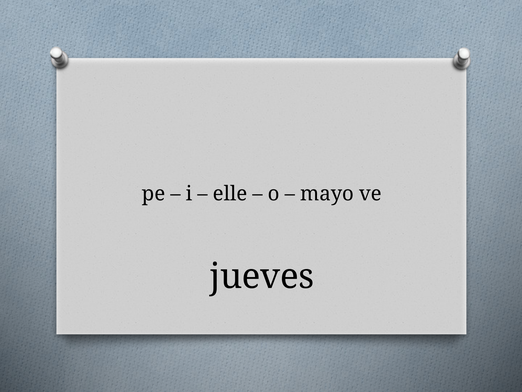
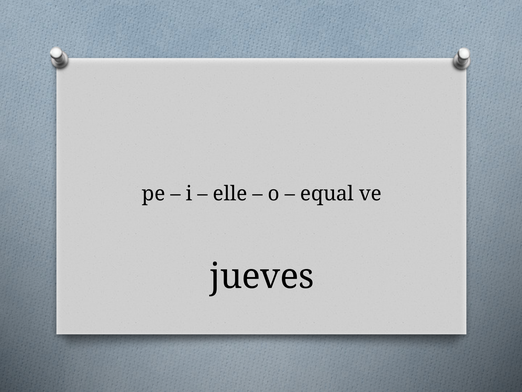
mayo: mayo -> equal (327, 193)
